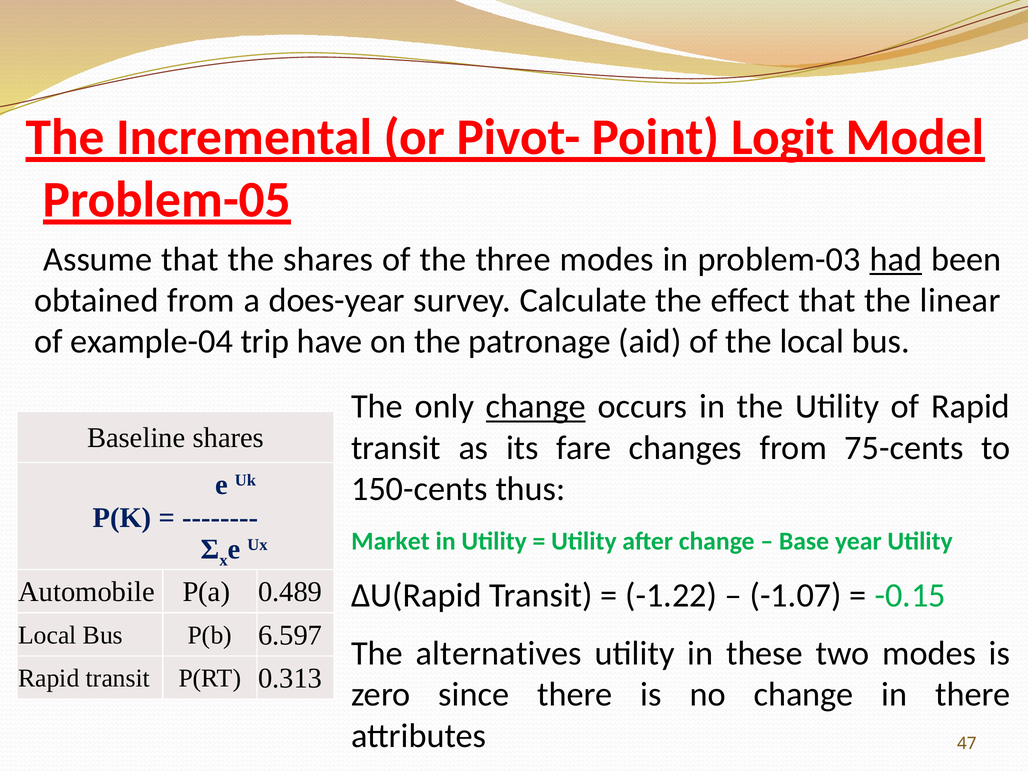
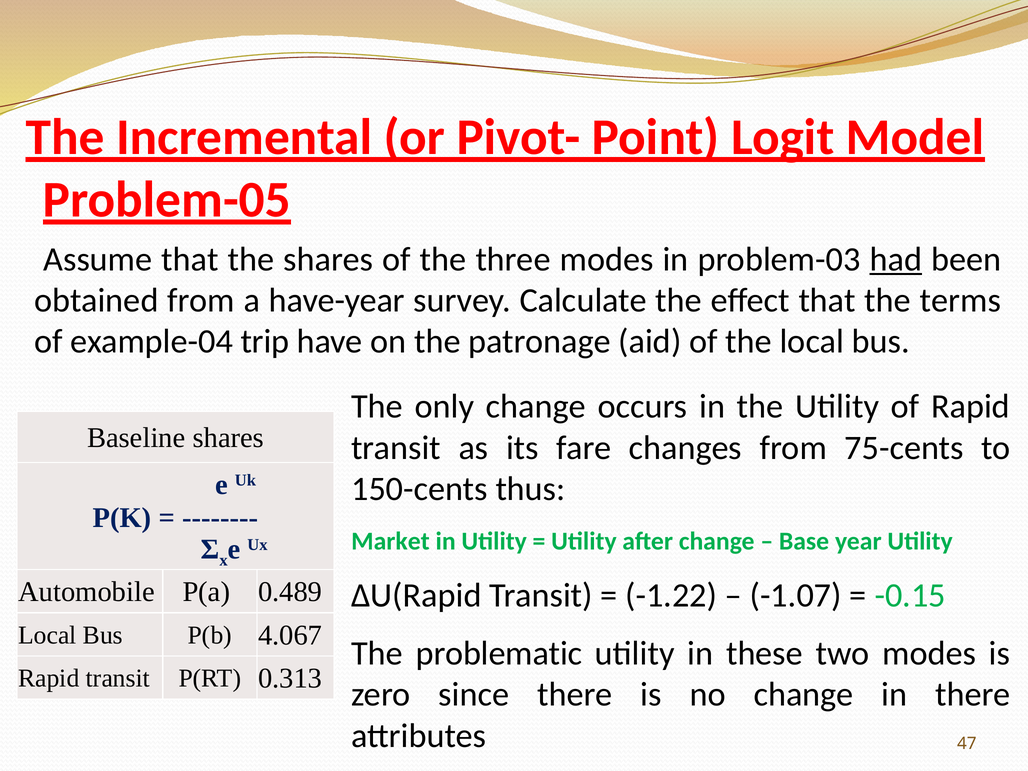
does-year: does-year -> have-year (337, 301)
linear: linear -> terms (960, 301)
change underline: present -> none (536, 407)
6.597: 6.597 -> 4.067 (290, 635)
alternatives: alternatives -> problematic (499, 653)
